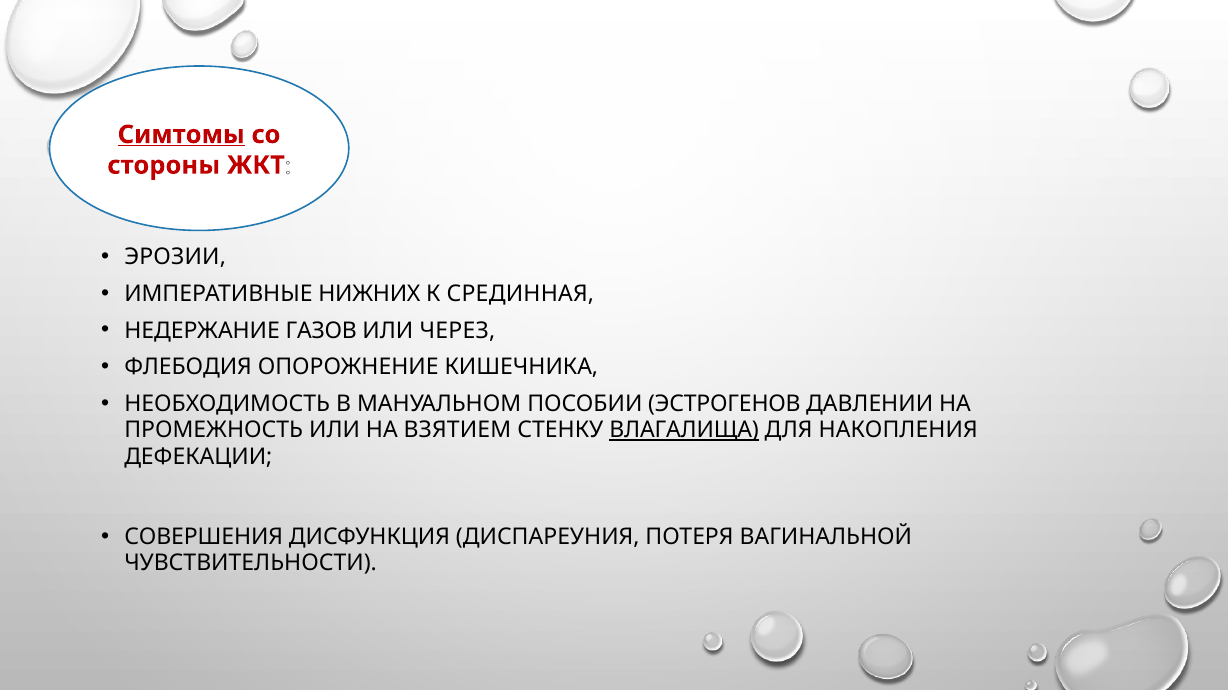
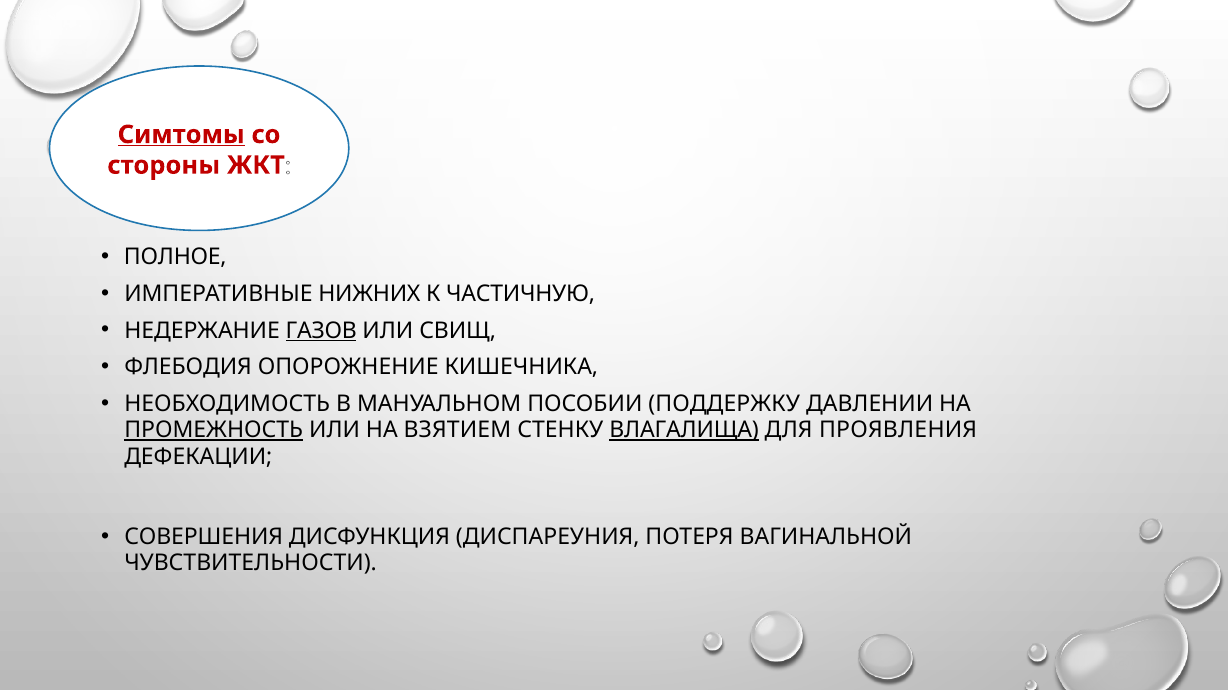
ЭРОЗИИ: ЭРОЗИИ -> ПОЛНОЕ (175, 257)
СРЕДИННАЯ: СРЕДИННАЯ -> ЧАСТИЧНУЮ (521, 294)
ГАЗОВ underline: none -> present (321, 331)
ЧЕРЕЗ: ЧЕРЕЗ -> СВИЩ (458, 331)
ЭСТРОГЕНОВ: ЭСТРОГЕНОВ -> ПОДДЕРЖКУ (724, 404)
ПРОМЕЖНОСТЬ underline: none -> present (214, 431)
НАКОПЛЕНИЯ: НАКОПЛЕНИЯ -> ПРОЯВЛЕНИЯ (898, 431)
